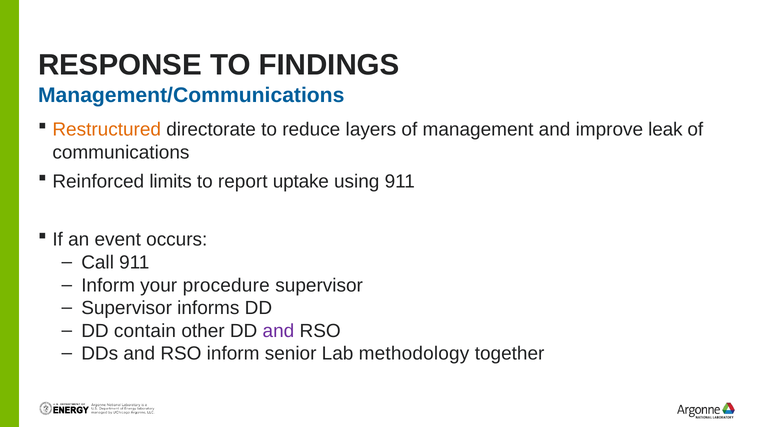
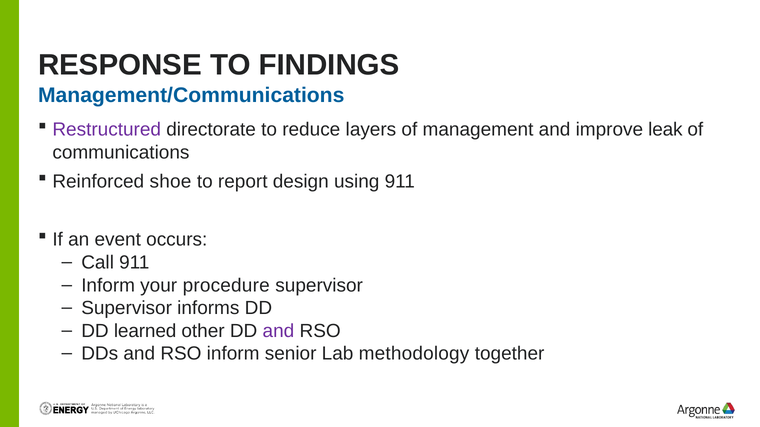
Restructured colour: orange -> purple (107, 130)
limits: limits -> shoe (170, 182)
uptake: uptake -> design (301, 182)
contain: contain -> learned (145, 331)
